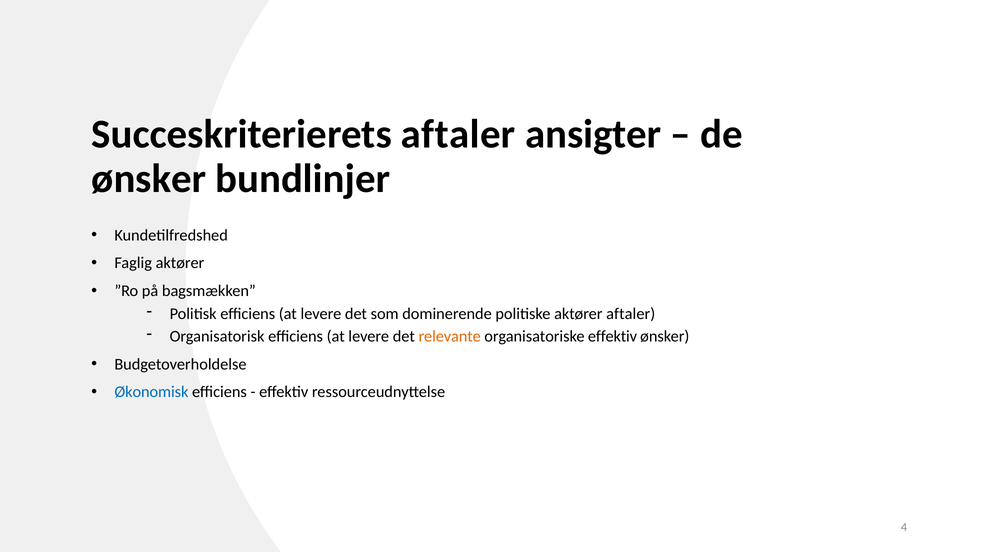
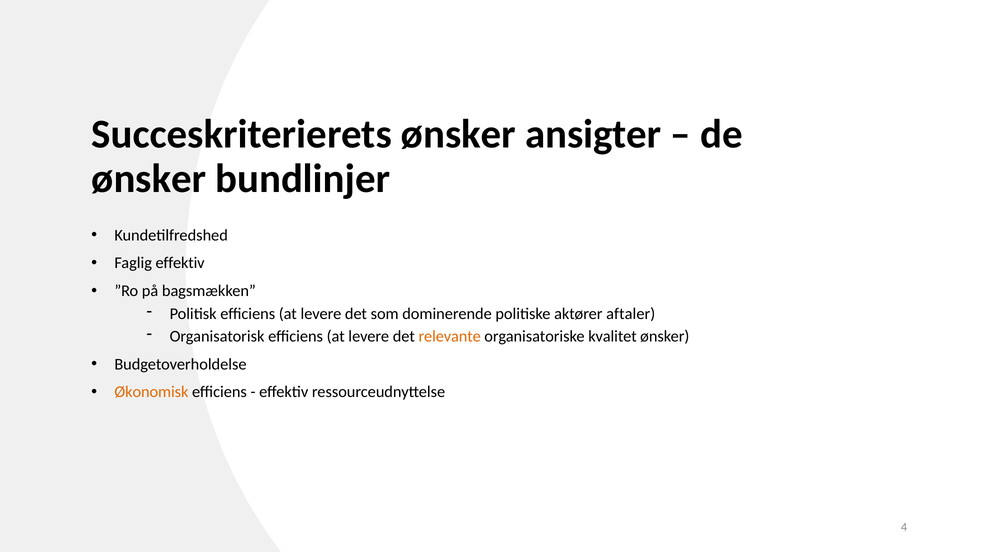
Succeskriterierets aftaler: aftaler -> ønsker (458, 135)
Faglig aktører: aktører -> effektiv (180, 263)
organisatoriske effektiv: effektiv -> kvalitet (612, 337)
Økonomisk colour: blue -> orange (151, 392)
